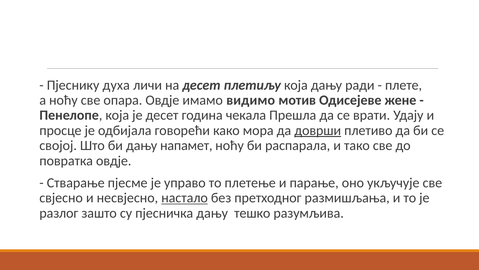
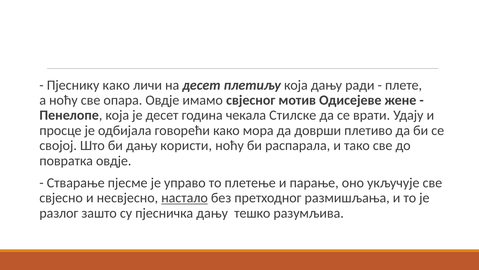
Пјеснику духа: духа -> како (116, 85)
видимо: видимо -> свјесног (251, 100)
Прешла: Прешла -> Стилске (293, 115)
доврши underline: present -> none (318, 130)
напамет: напамет -> користи (186, 145)
